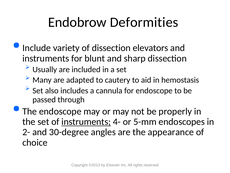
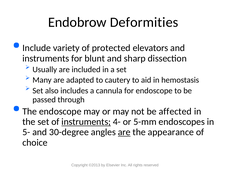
of dissection: dissection -> protected (111, 48)
properly: properly -> affected (175, 111)
2-: 2- -> 5- (26, 132)
are underline: none -> present (124, 132)
